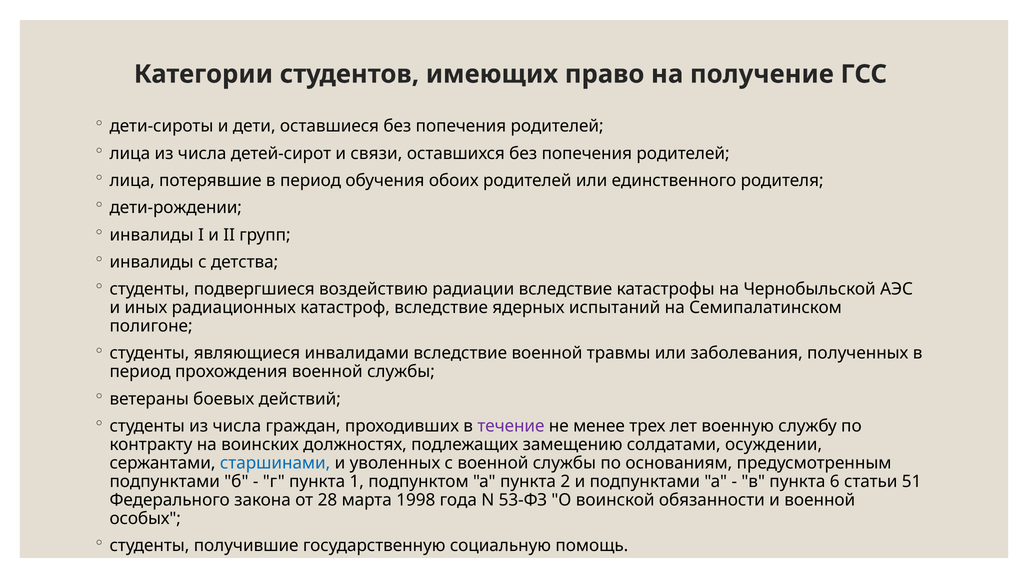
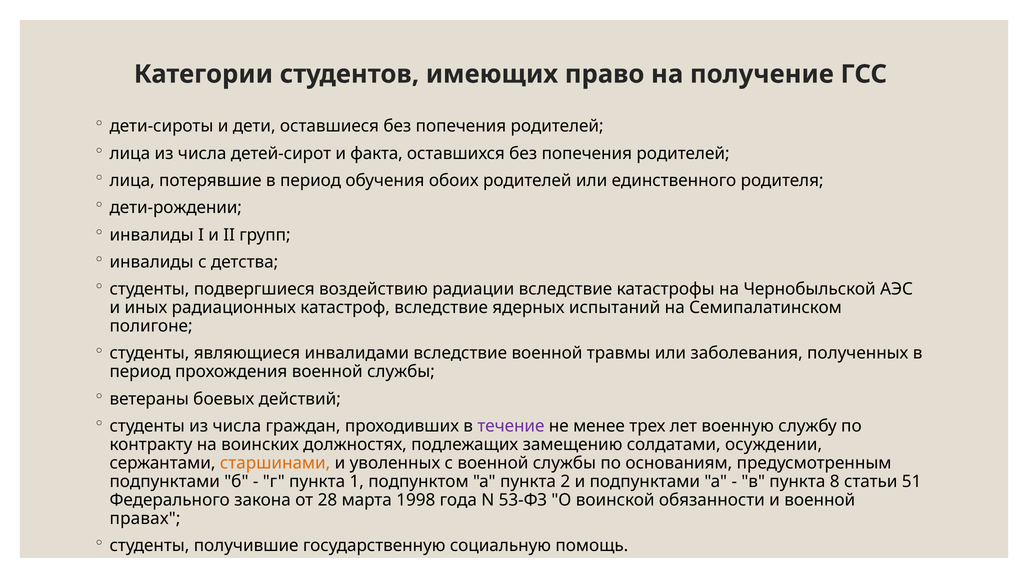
связи: связи -> факта (377, 153)
старшинами colour: blue -> orange (275, 463)
6: 6 -> 8 (835, 482)
особых: особых -> правах (145, 519)
